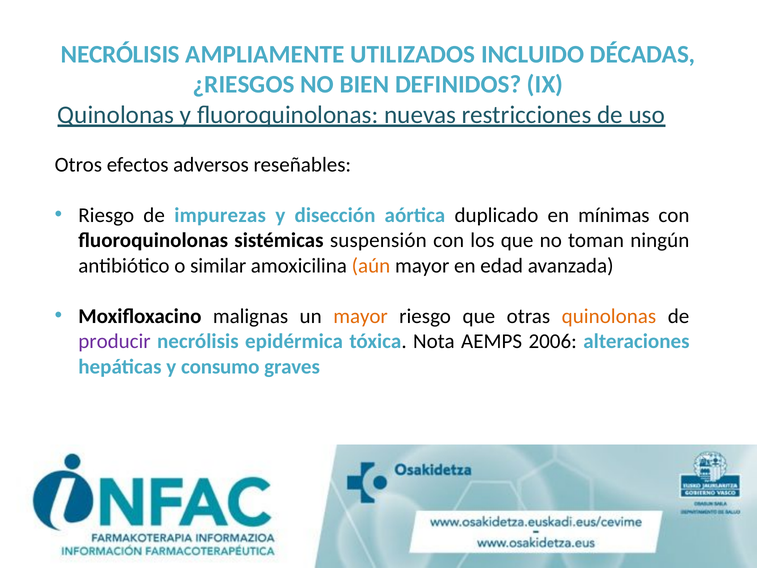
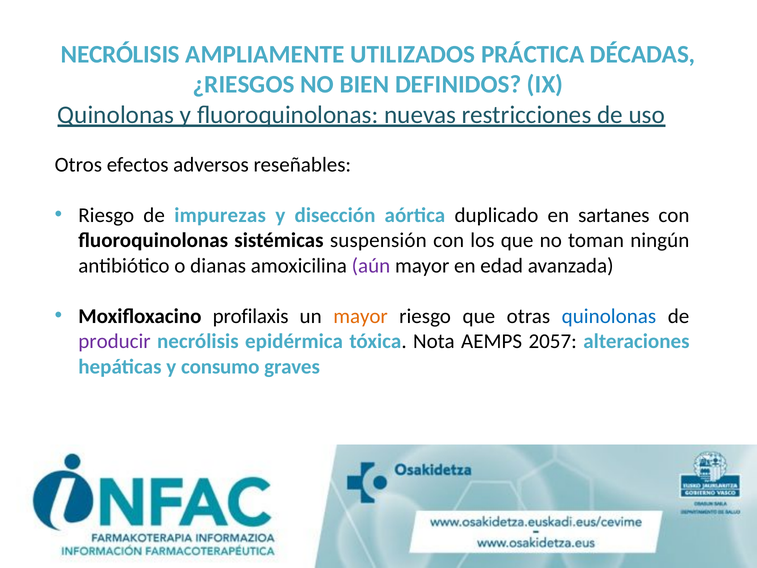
INCLUIDO: INCLUIDO -> PRÁCTICA (533, 54)
mínimas: mínimas -> sartanes (614, 215)
similar: similar -> dianas (218, 266)
aún colour: orange -> purple (371, 266)
malignas: malignas -> profilaxis (251, 316)
quinolonas colour: orange -> blue (609, 316)
2006: 2006 -> 2057 (553, 341)
